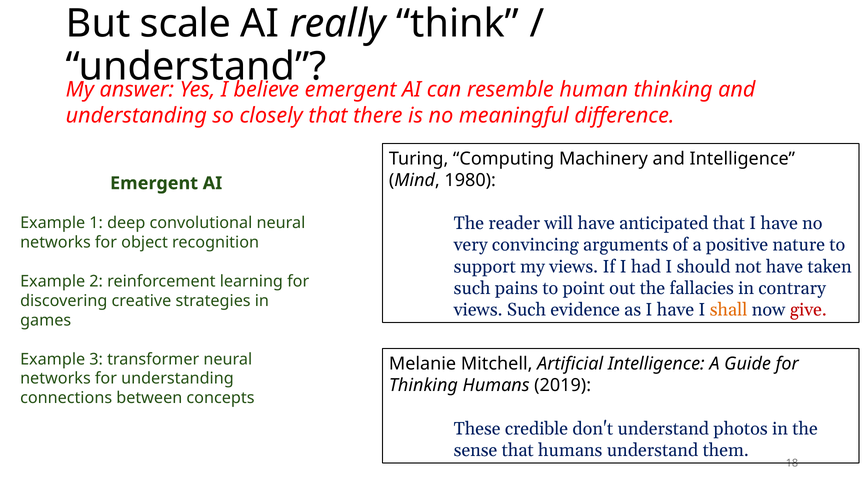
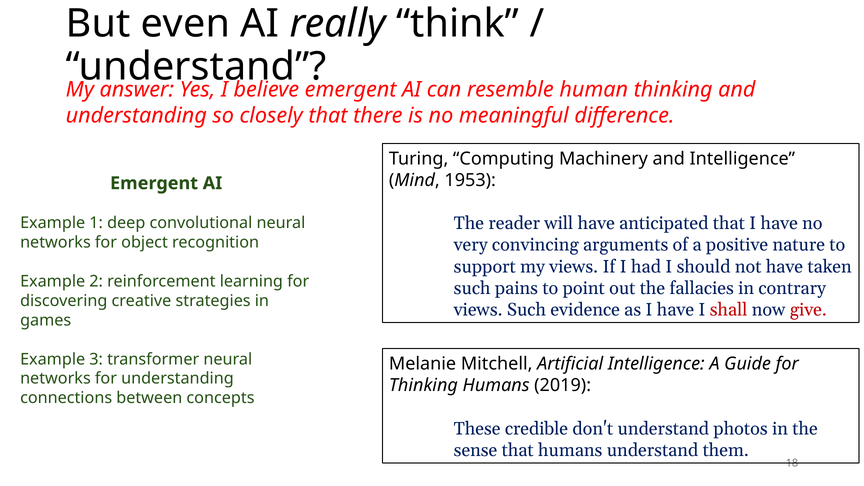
scale: scale -> even (185, 24)
1980: 1980 -> 1953 (470, 180)
shall colour: orange -> red (729, 310)
